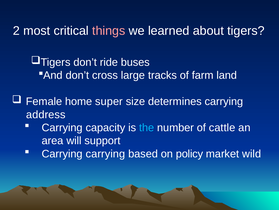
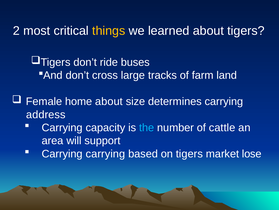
things colour: pink -> yellow (109, 31)
home super: super -> about (109, 101)
on policy: policy -> tigers (189, 153)
wild: wild -> lose (252, 153)
